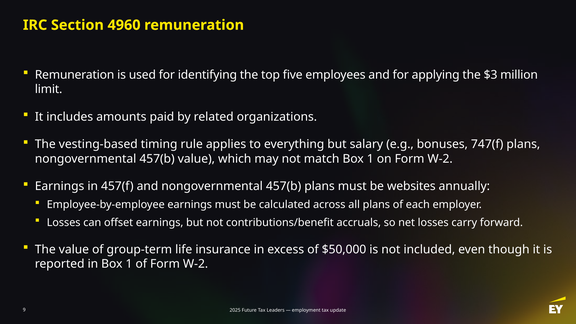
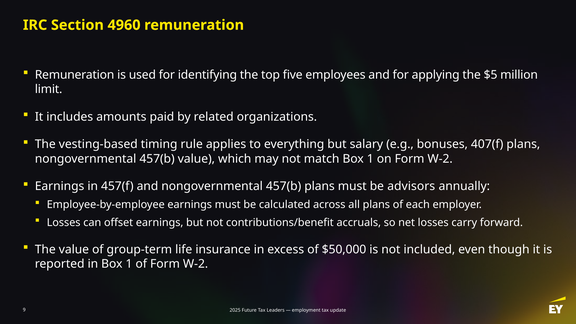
$3: $3 -> $5 (491, 75)
747(f: 747(f -> 407(f (487, 144)
websites: websites -> advisors (411, 186)
